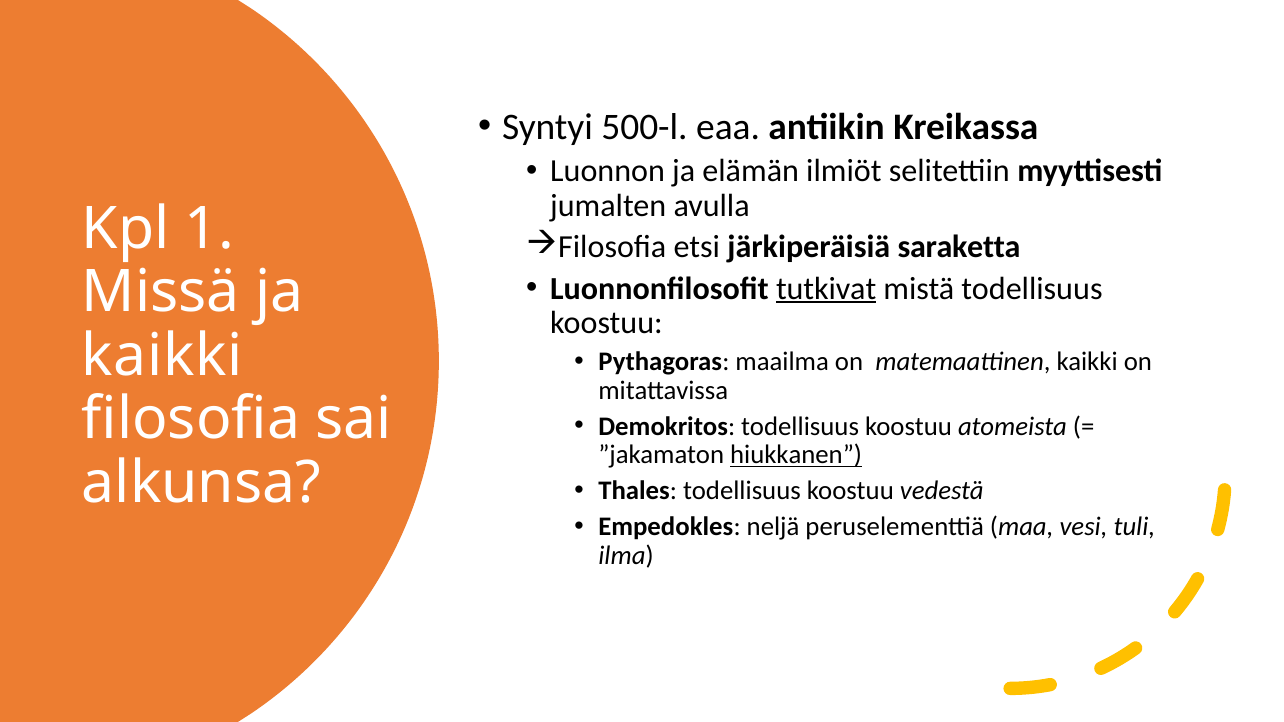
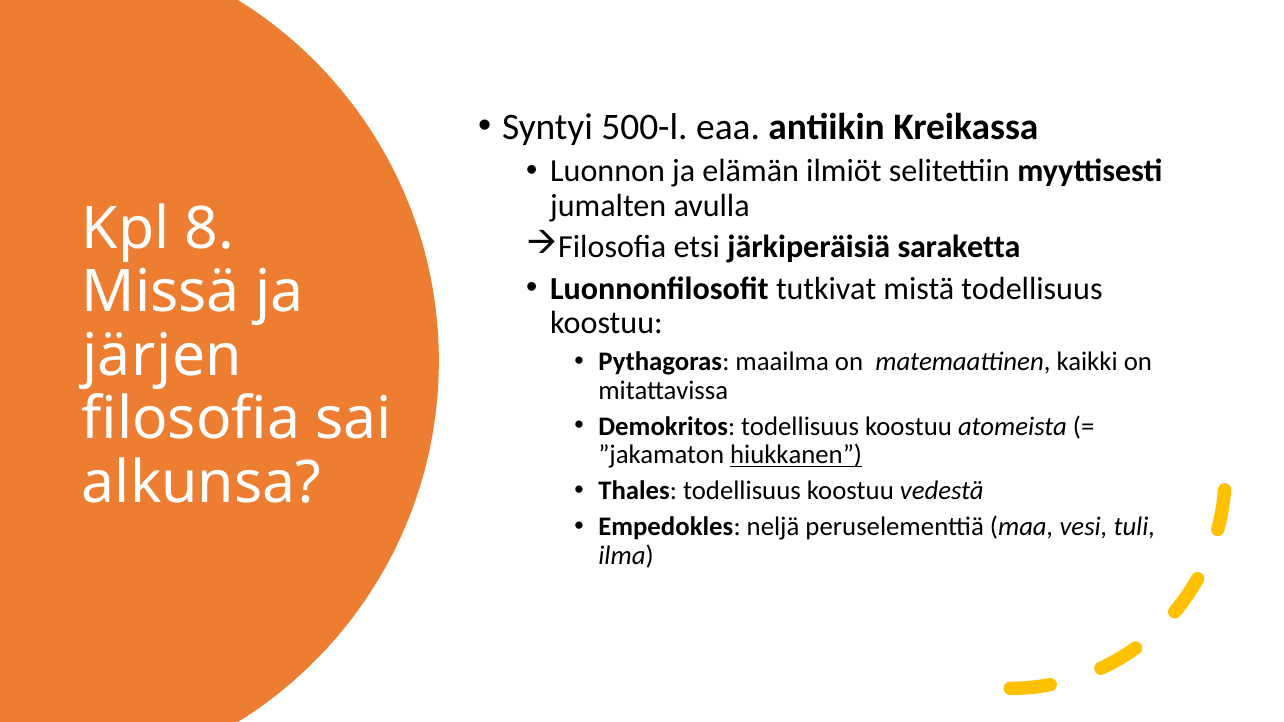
1: 1 -> 8 (210, 229)
tutkivat underline: present -> none (826, 289)
kaikki: kaikki -> järjen (162, 356)
